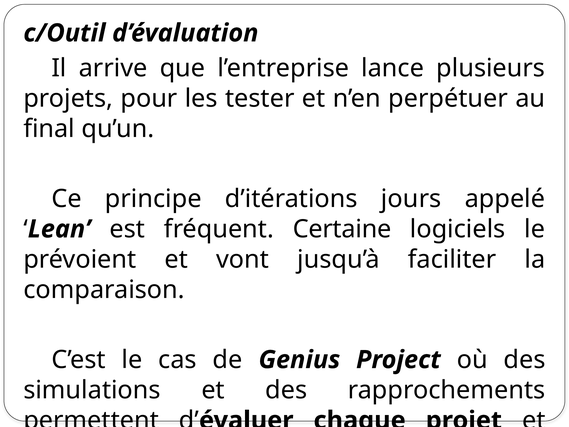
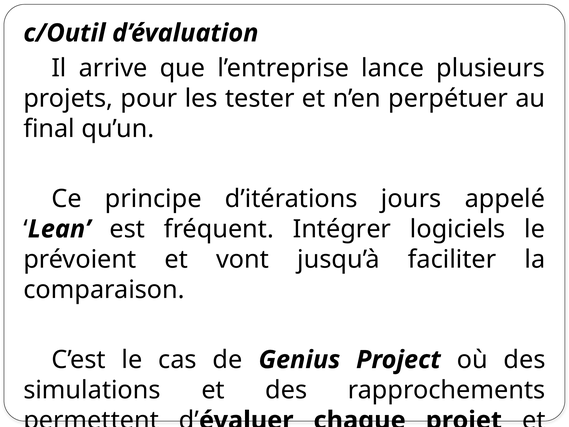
Certaine: Certaine -> Intégrer (342, 229)
